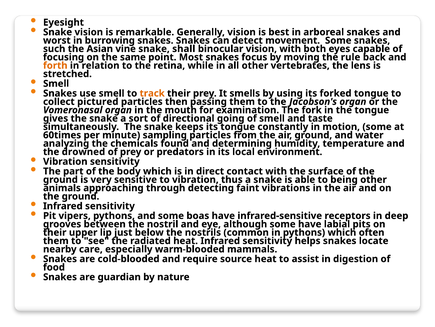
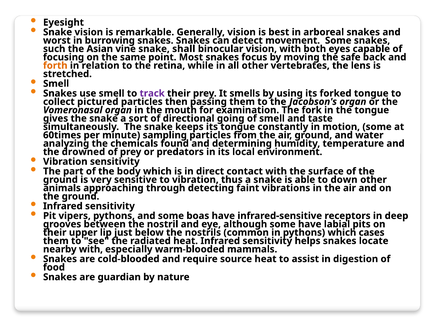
rule: rule -> safe (351, 57)
track colour: orange -> purple (152, 93)
being: being -> down (344, 179)
often: often -> cases (372, 232)
nearby care: care -> with (91, 249)
